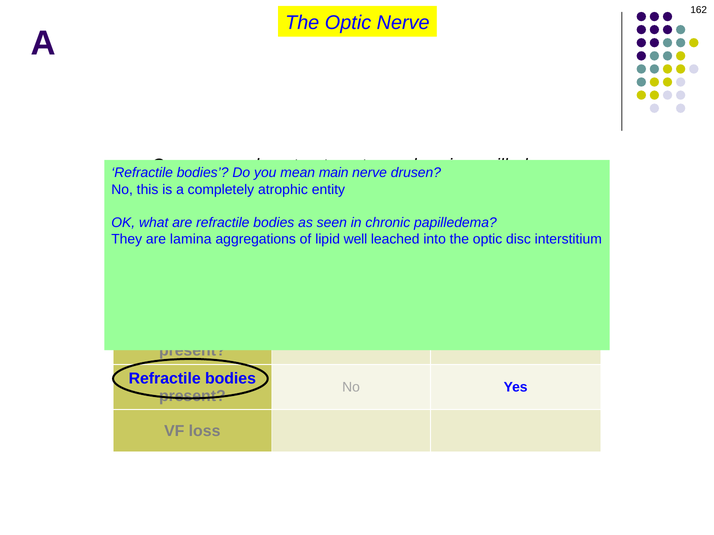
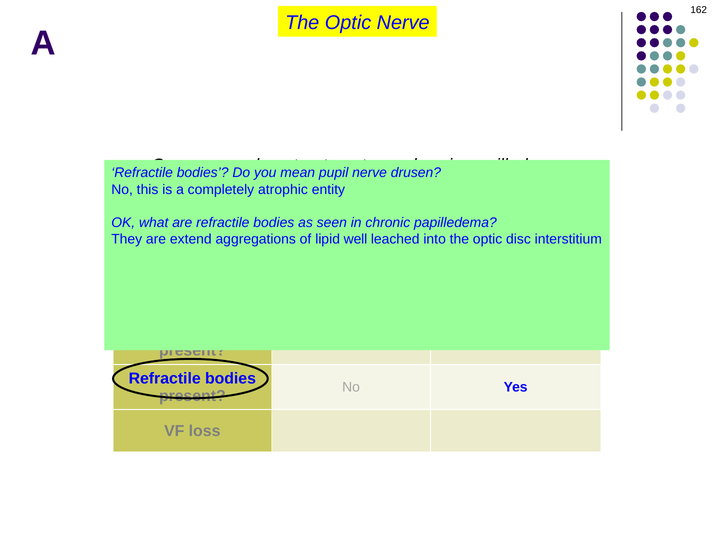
main: main -> pupil (334, 173)
lamina: lamina -> extend (191, 240)
